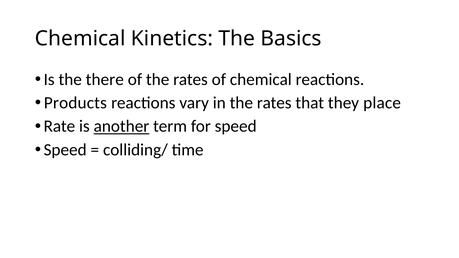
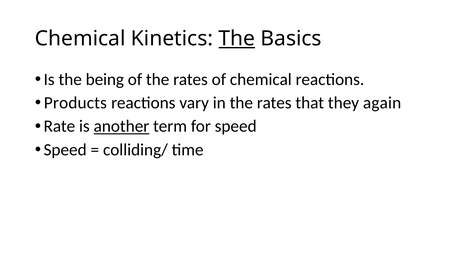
The underline: none -> present (237, 39)
there: there -> being (105, 80)
place: place -> again (382, 103)
